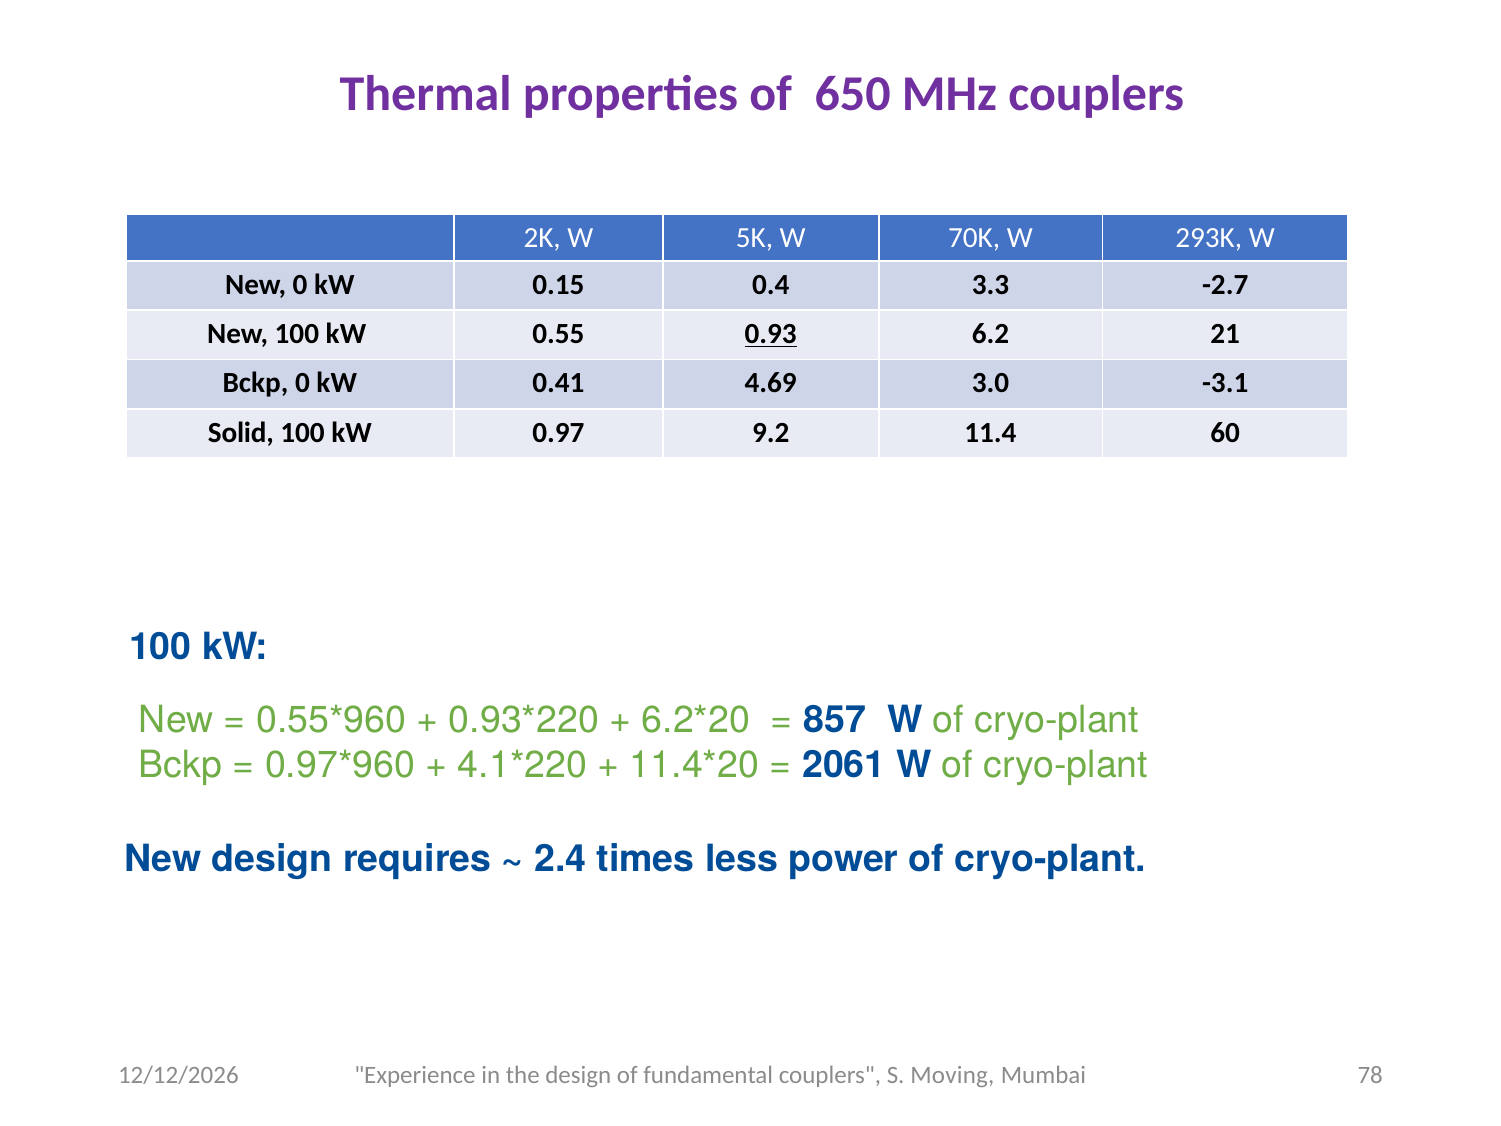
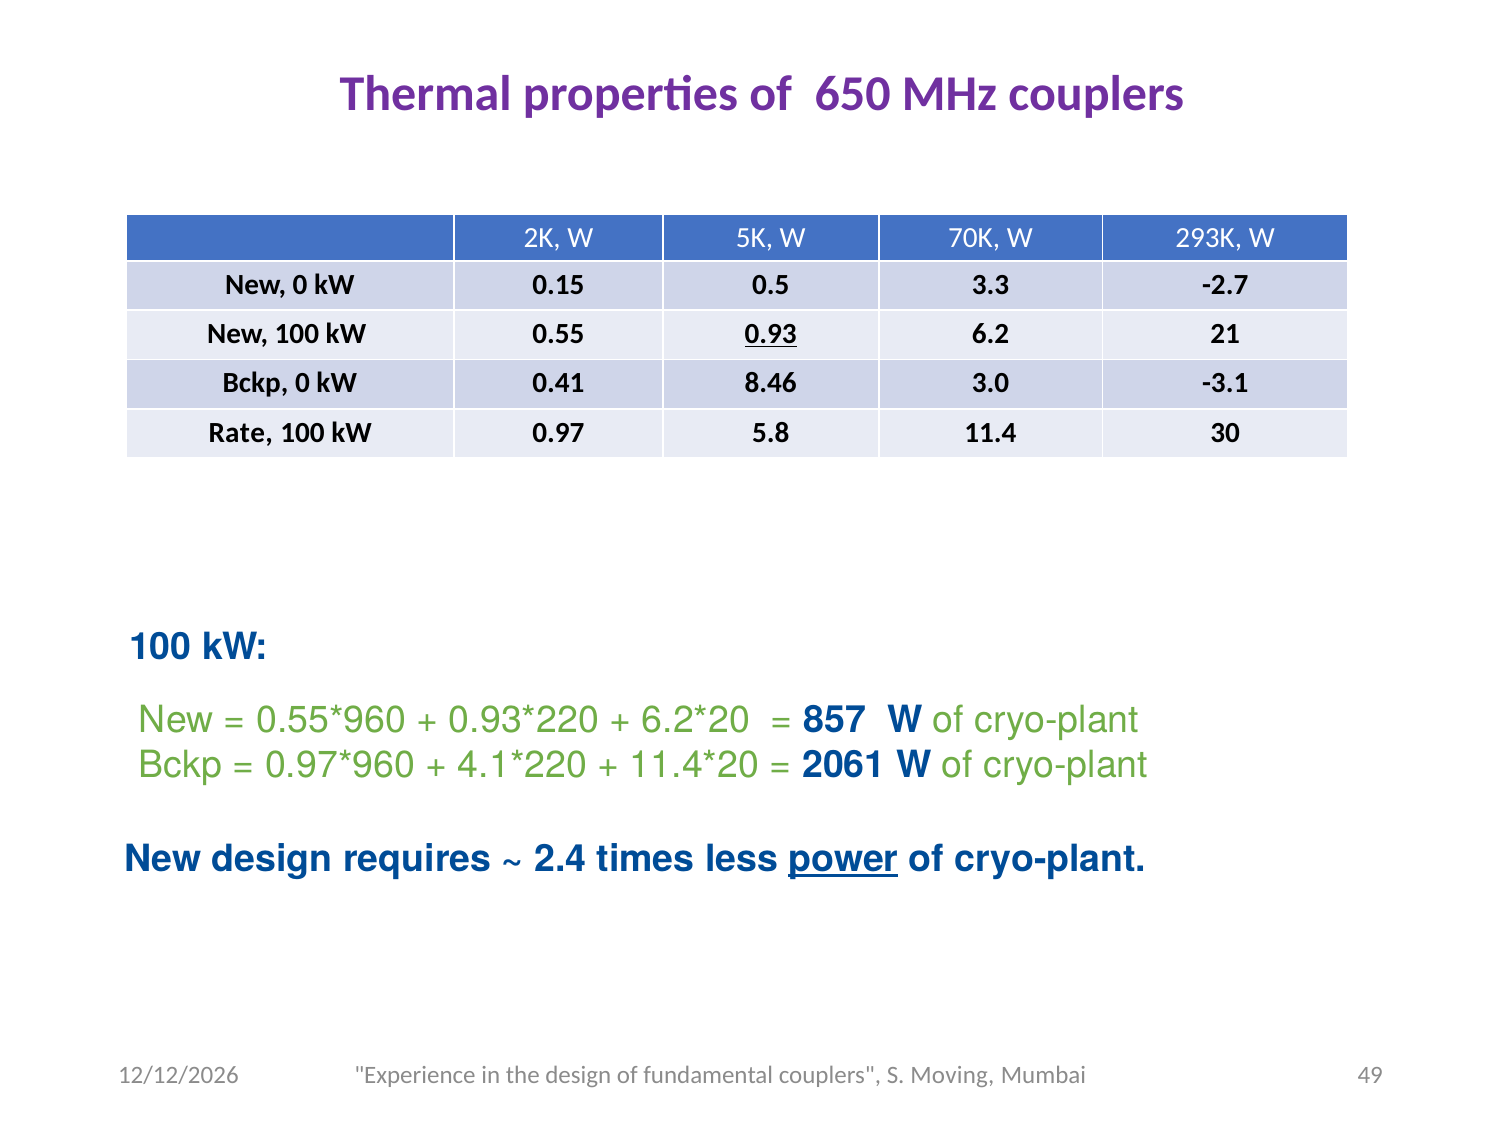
0.4: 0.4 -> 0.5 (771, 285)
4.69: 4.69 -> 8.46 (771, 383)
Solid: Solid -> Rate (241, 433)
9.2: 9.2 -> 5.8 (771, 433)
60: 60 -> 30 (1225, 433)
power underline: none -> present (843, 859)
78: 78 -> 49 (1370, 1075)
